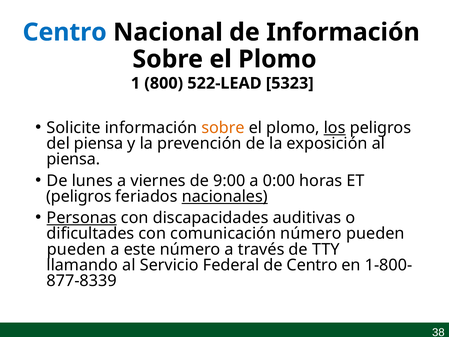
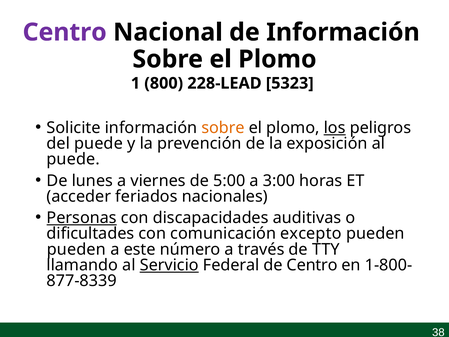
Centro colour: blue -> purple (65, 32)
522-LEAD: 522-LEAD -> 228-LEAD (224, 83)
del piensa: piensa -> puede (98, 143)
piensa: piensa -> puede (73, 159)
9:00: 9:00 -> 5:00 (229, 181)
0:00: 0:00 -> 3:00 (279, 181)
peligros: peligros -> acceder (79, 196)
nacionales underline: present -> none (225, 196)
comunicación número: número -> excepto (311, 233)
Servicio underline: none -> present (169, 265)
